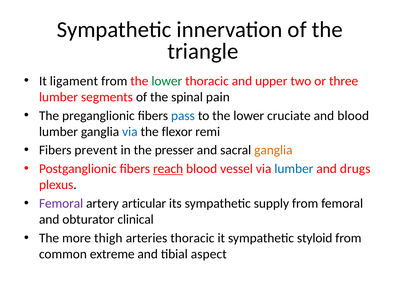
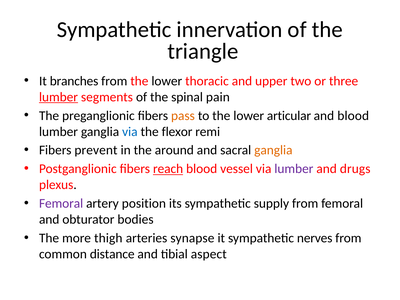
ligament: ligament -> branches (74, 81)
lower colour: green -> black (167, 81)
lumber underline: none -> present (58, 97)
pass colour: blue -> orange (183, 116)
cruciate: cruciate -> articular (289, 116)
presser: presser -> around (174, 150)
lumber colour: blue -> purple (294, 169)
articular: articular -> position (144, 204)
clinical: clinical -> bodies (136, 220)
arteries thoracic: thoracic -> synapse (192, 238)
styloid: styloid -> nerves (315, 238)
extreme: extreme -> distance (112, 254)
